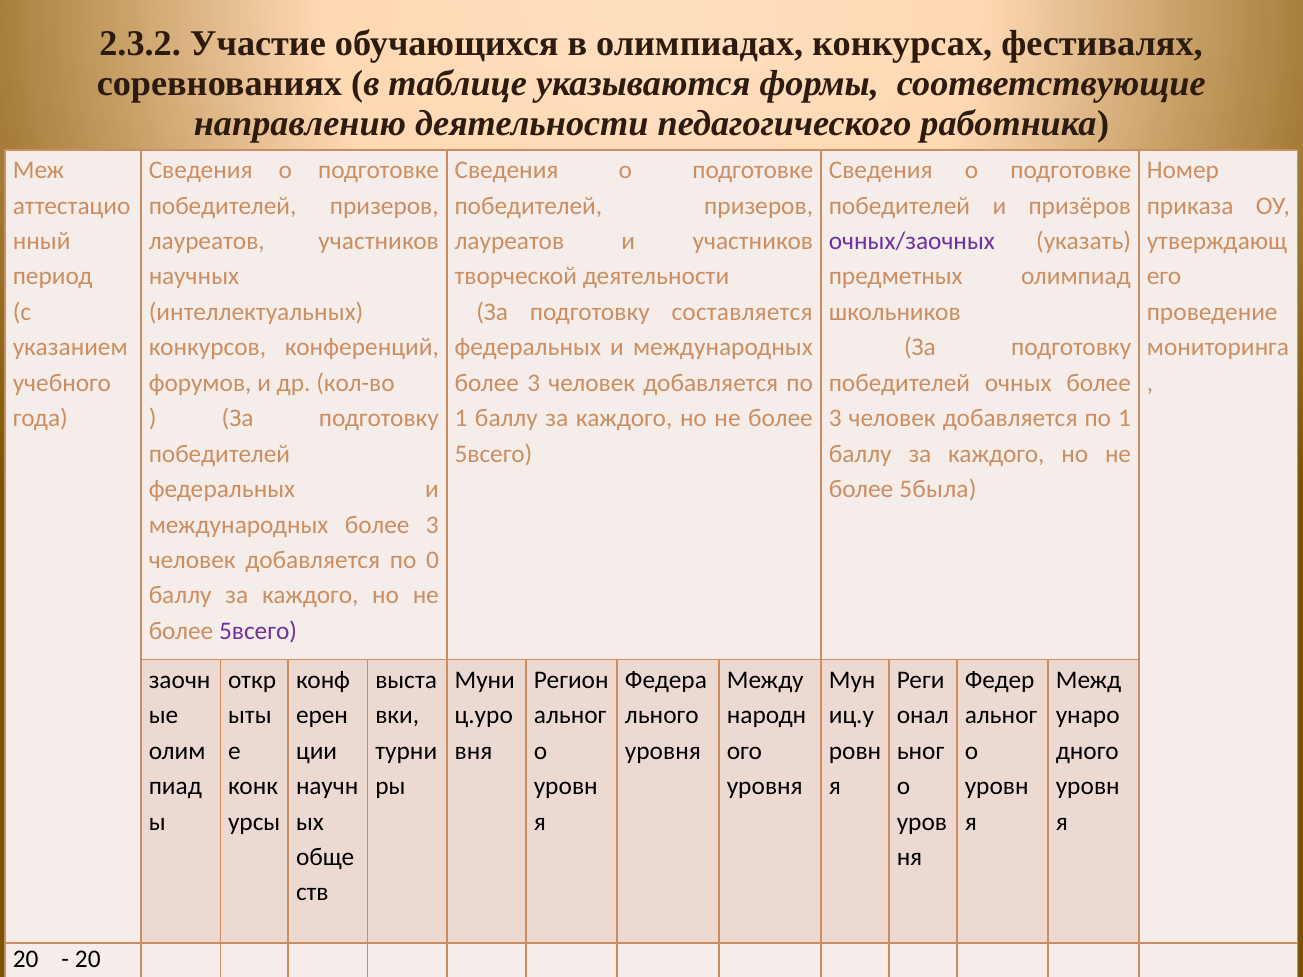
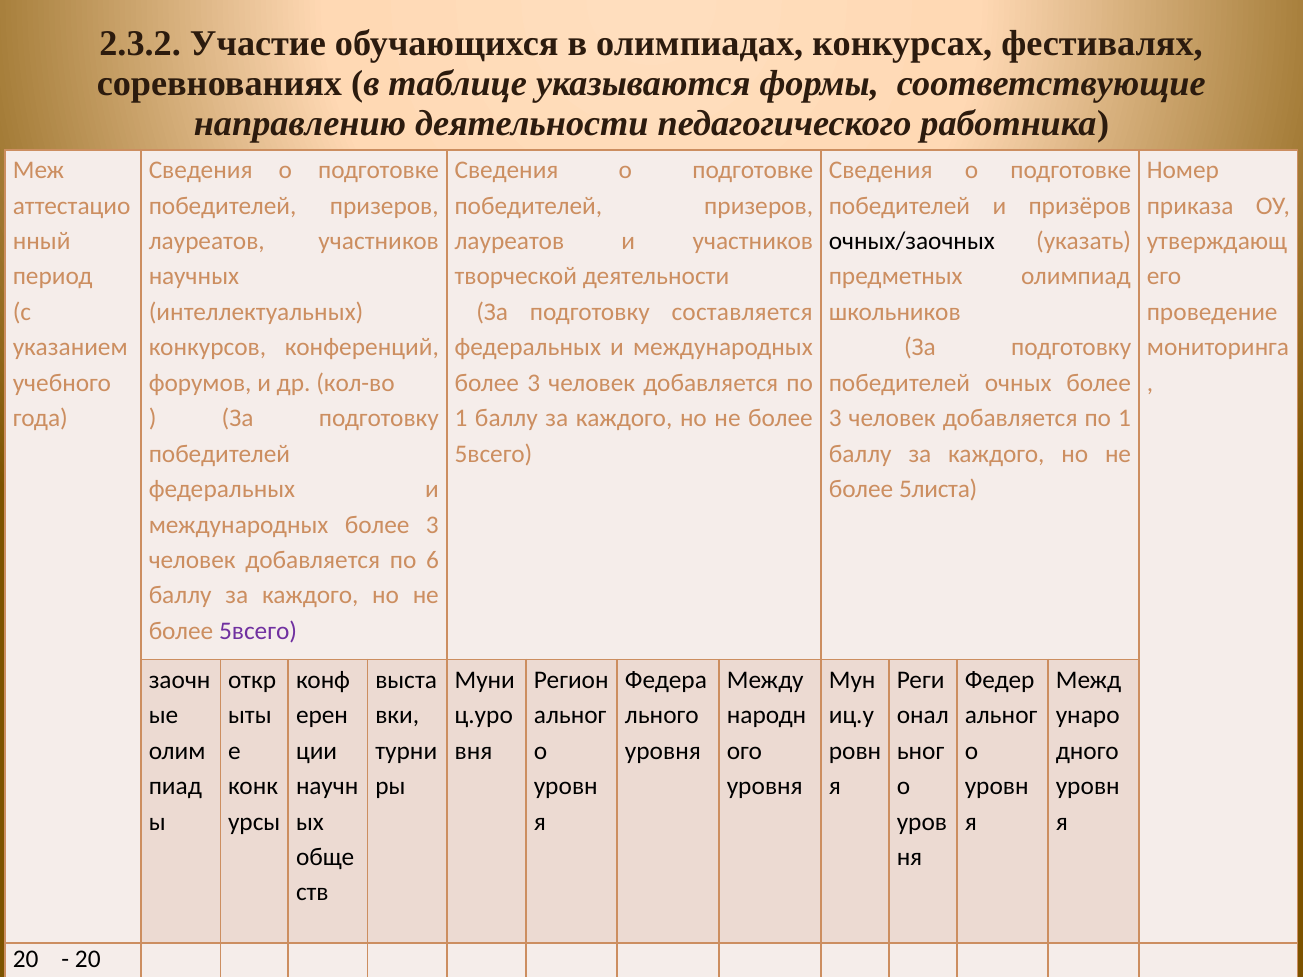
очных/заочных colour: purple -> black (912, 241)
5была: 5была -> 5листа (938, 489)
0: 0 -> 6 (432, 560)
